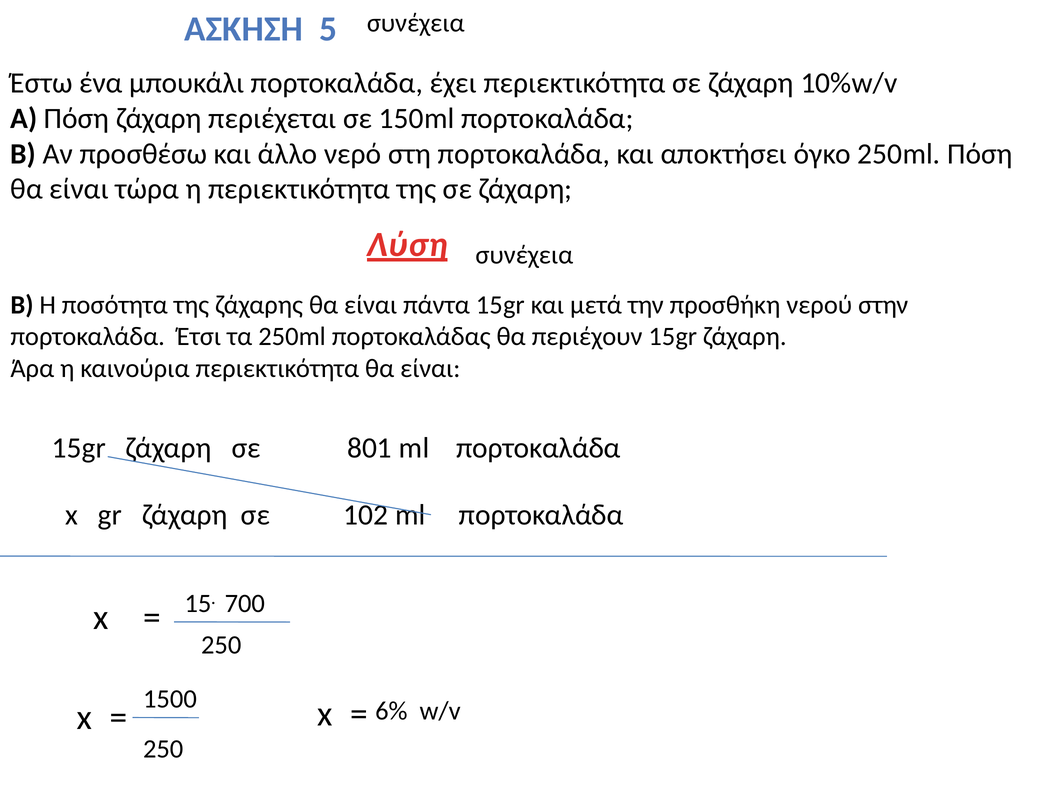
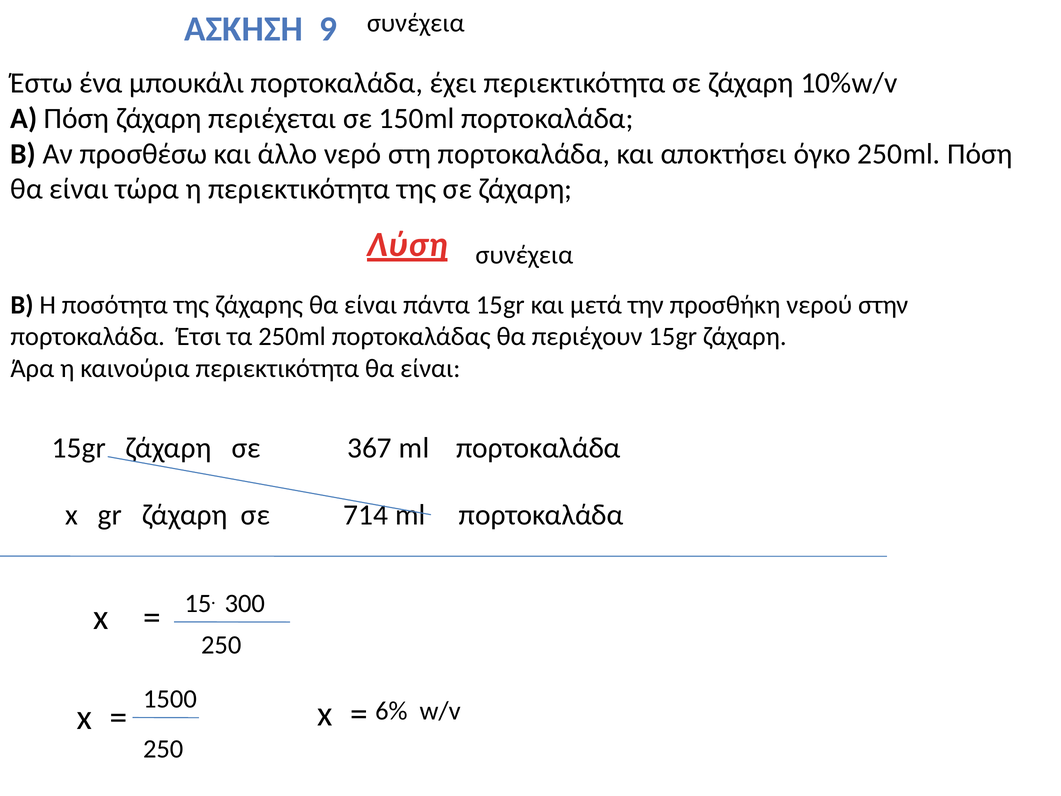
5: 5 -> 9 (328, 29)
801: 801 -> 367 (369, 448)
102: 102 -> 714 (366, 515)
700: 700 -> 300 (245, 603)
